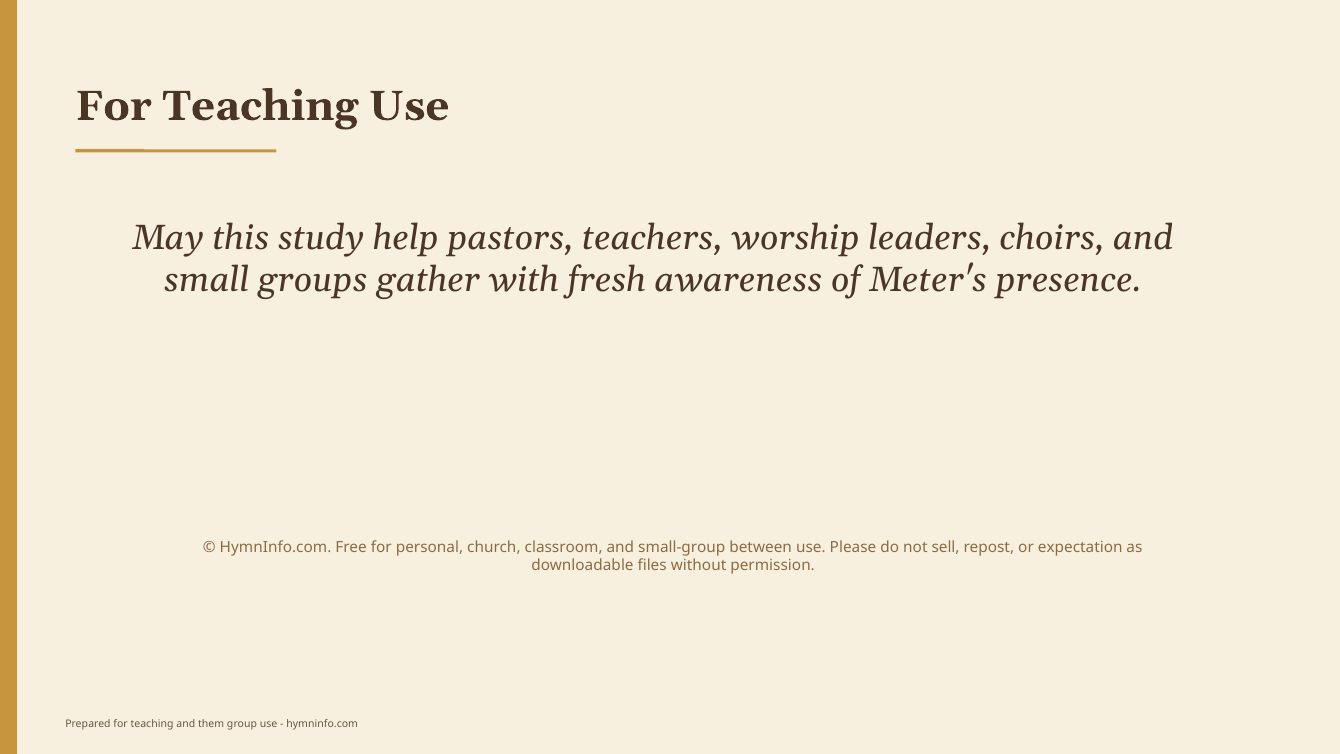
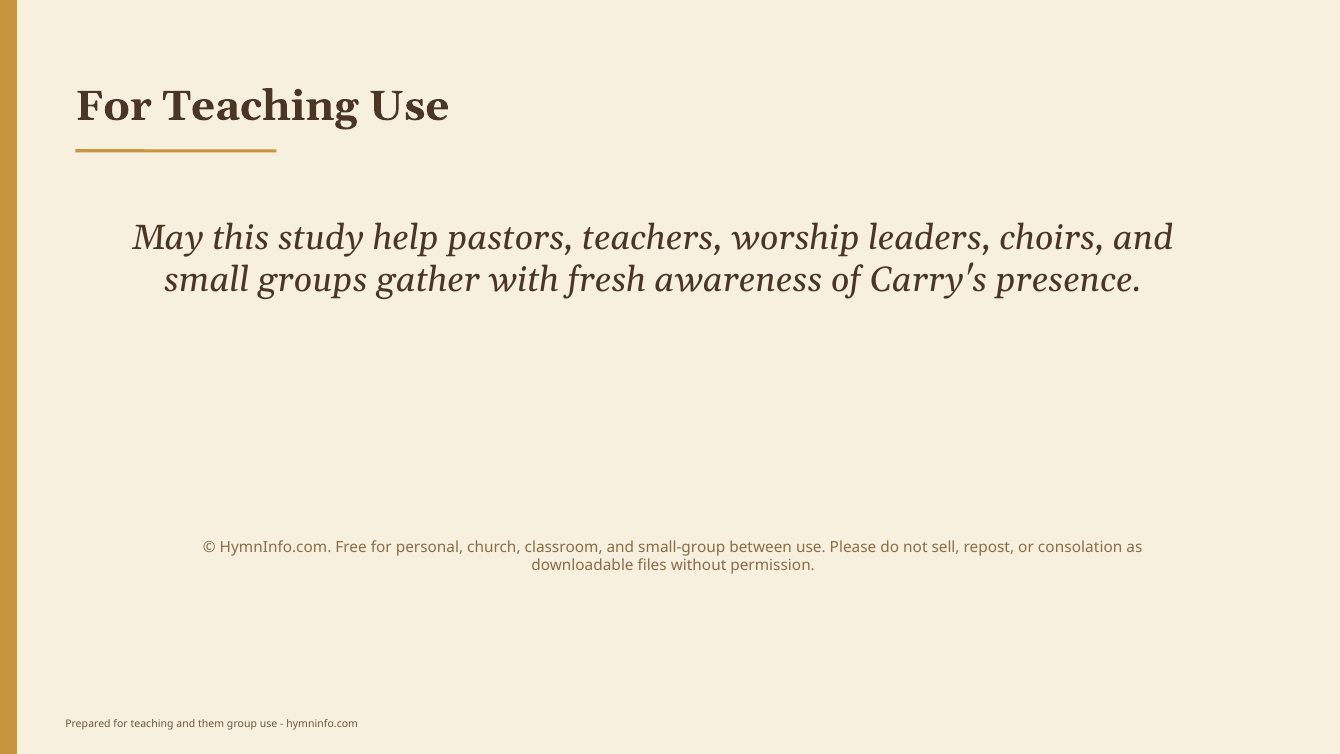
Meter's: Meter's -> Carry's (928, 280)
expectation: expectation -> consolation (1080, 547)
